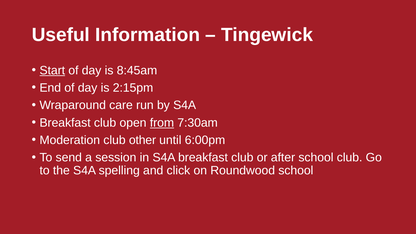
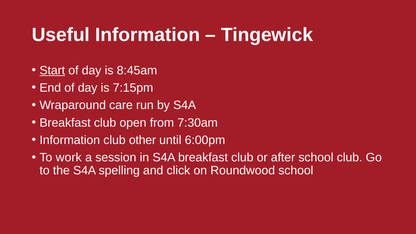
2:15pm: 2:15pm -> 7:15pm (133, 88)
from underline: present -> none (162, 123)
Moderation: Moderation -> Information (70, 140)
send: send -> work (69, 158)
